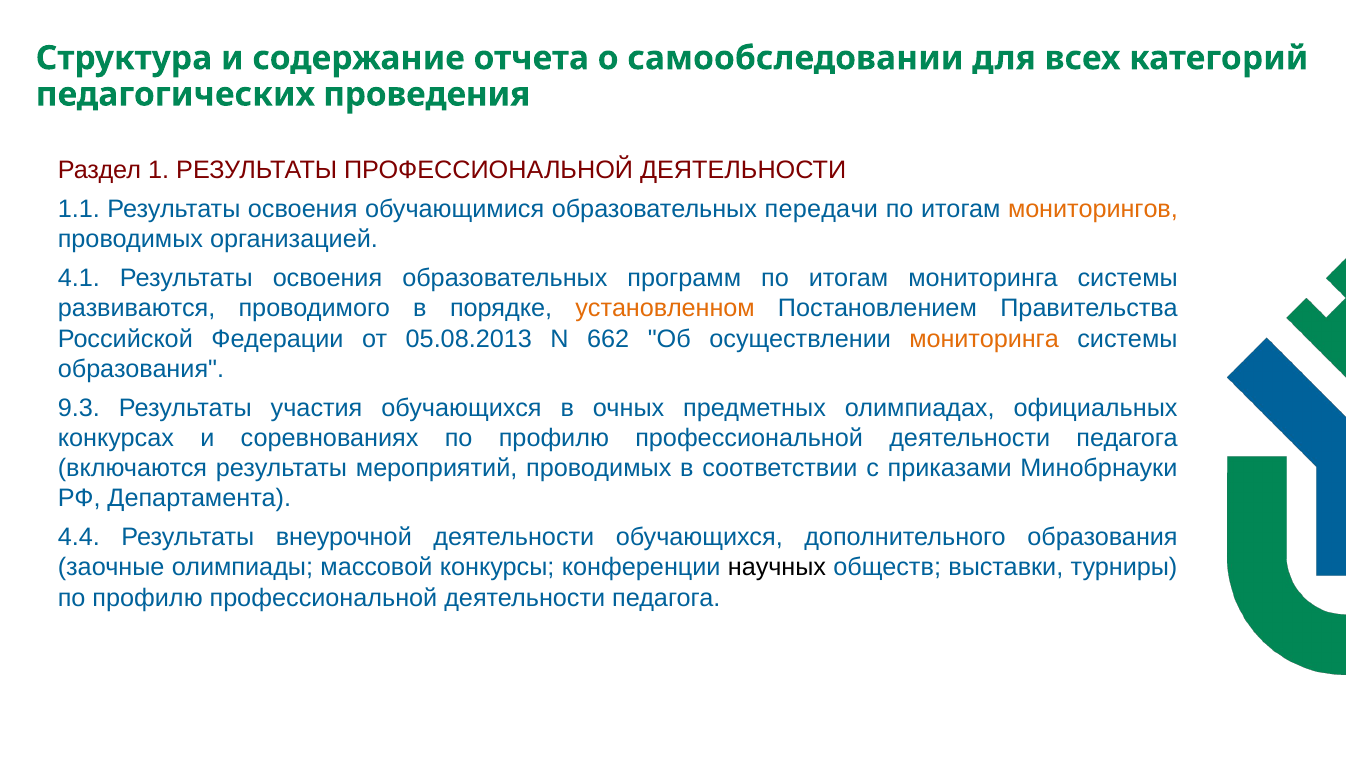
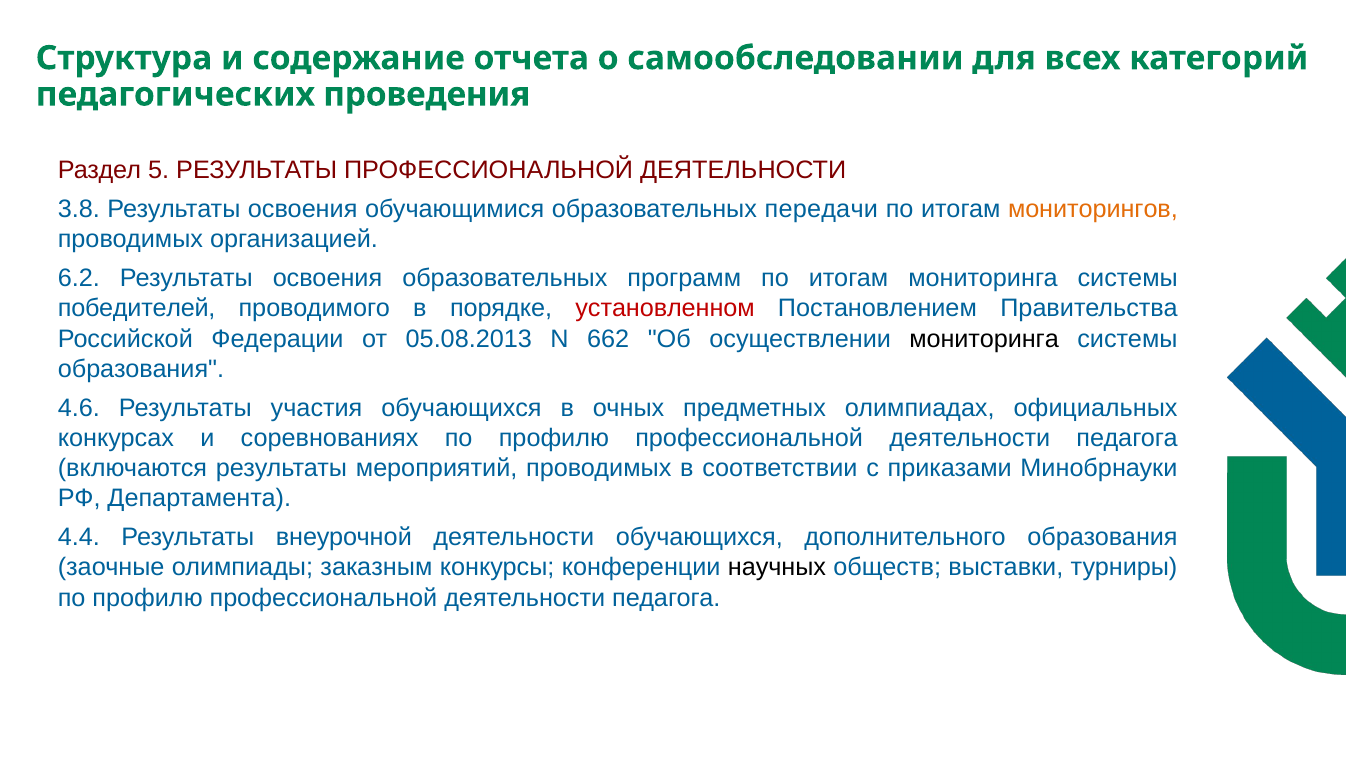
1: 1 -> 5 (159, 171)
1.1: 1.1 -> 3.8 (79, 209)
4.1: 4.1 -> 6.2 (79, 278)
развиваются: развиваются -> победителей (137, 309)
установленном colour: orange -> red (665, 309)
мониторинга colour: orange -> black (984, 339)
9.3: 9.3 -> 4.6 (79, 408)
массовой: массовой -> заказным (376, 568)
